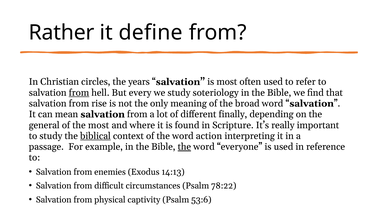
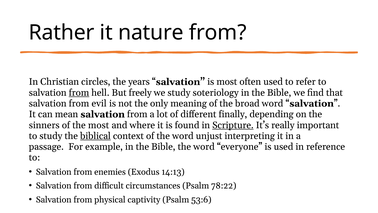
define: define -> nature (151, 33)
every: every -> freely (140, 93)
rise: rise -> evil (99, 103)
general: general -> sinners (44, 125)
Scripture underline: none -> present (233, 125)
action: action -> unjust (209, 136)
the underline: present -> none (184, 147)
